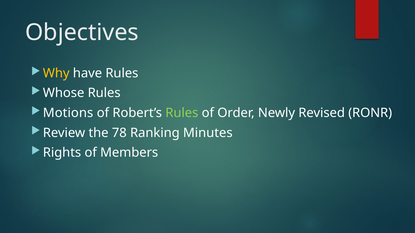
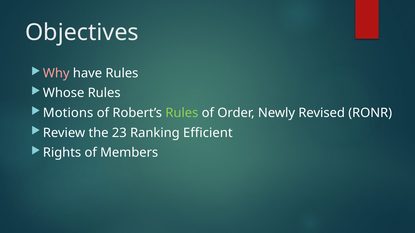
Why colour: yellow -> pink (56, 73)
78: 78 -> 23 (119, 133)
Minutes: Minutes -> Efficient (208, 133)
